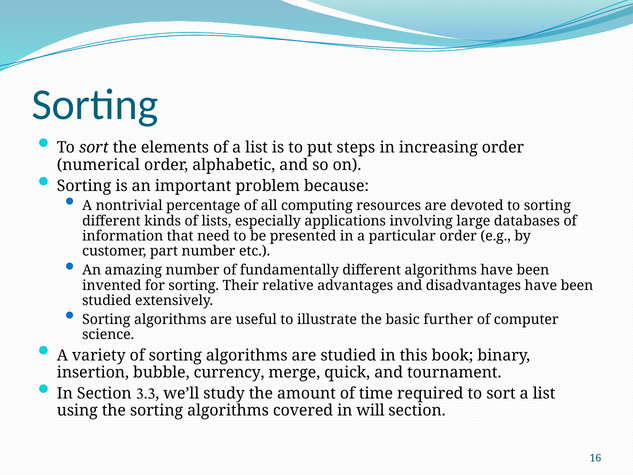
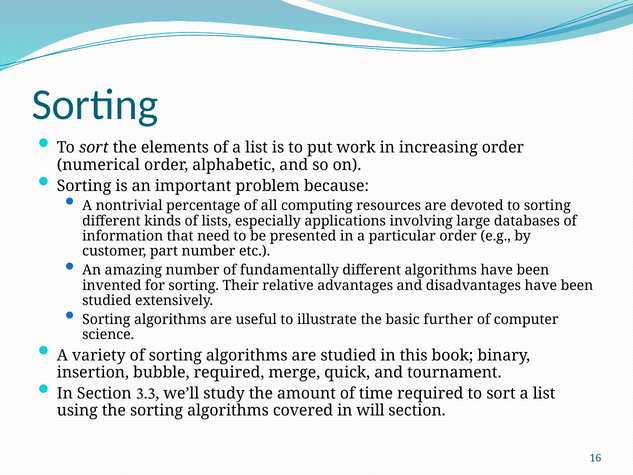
steps: steps -> work (356, 148)
bubble currency: currency -> required (229, 372)
